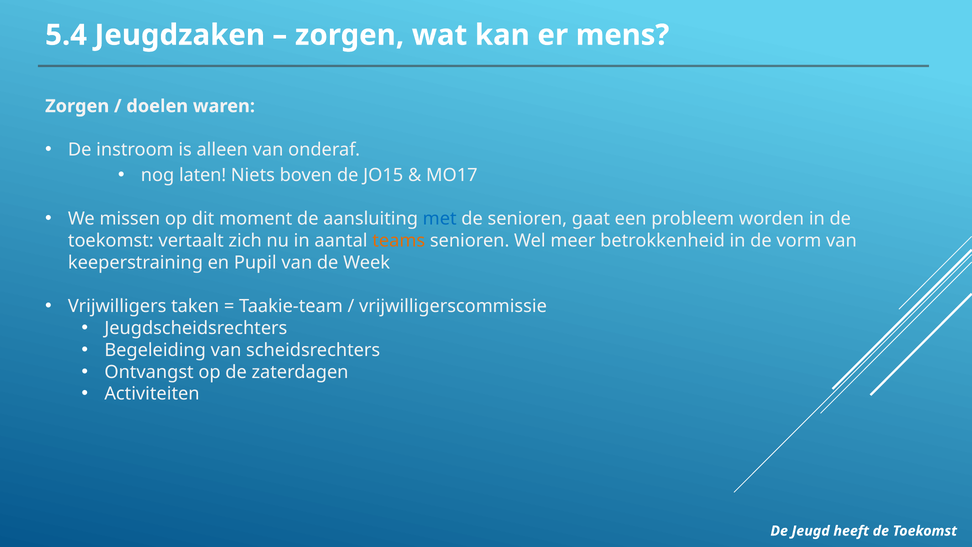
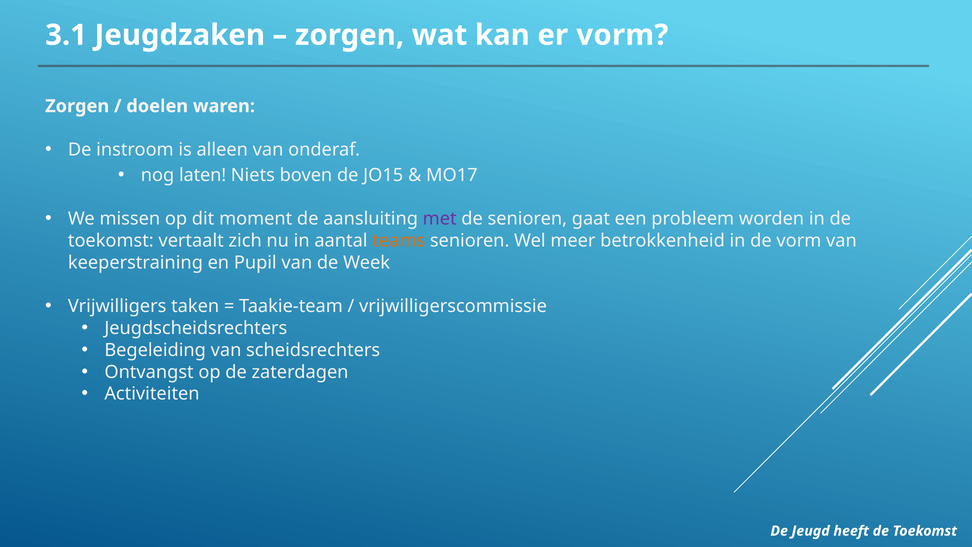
5.4: 5.4 -> 3.1 (66, 35)
er mens: mens -> vorm (622, 35)
met colour: blue -> purple (440, 219)
